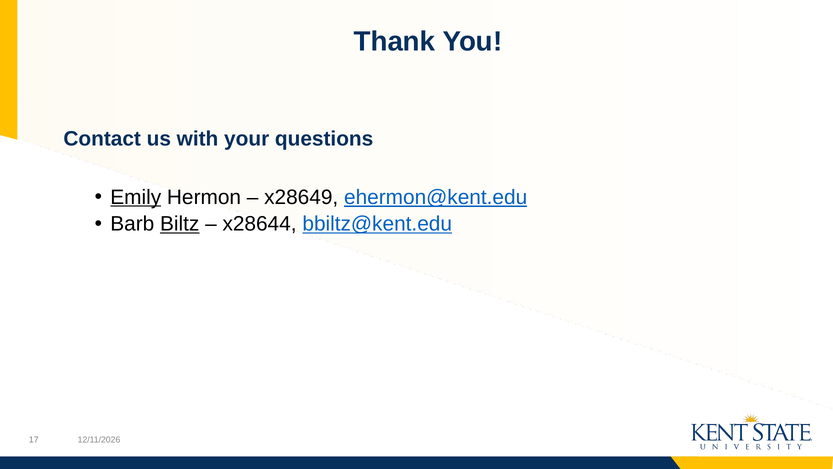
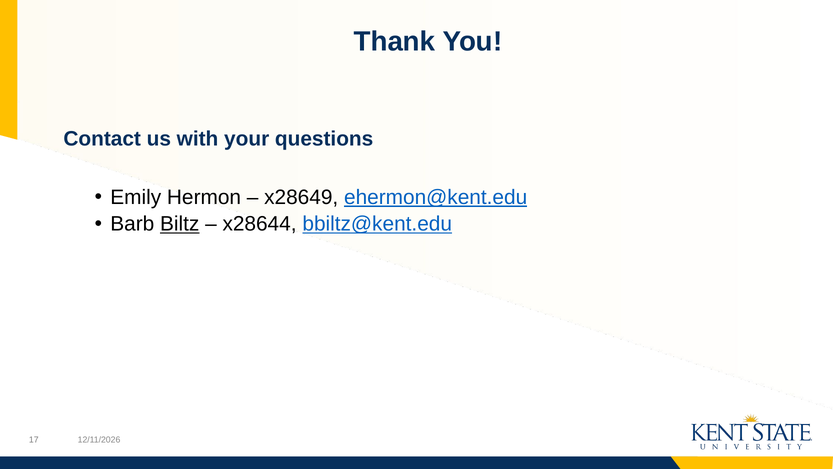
Emily underline: present -> none (136, 197)
